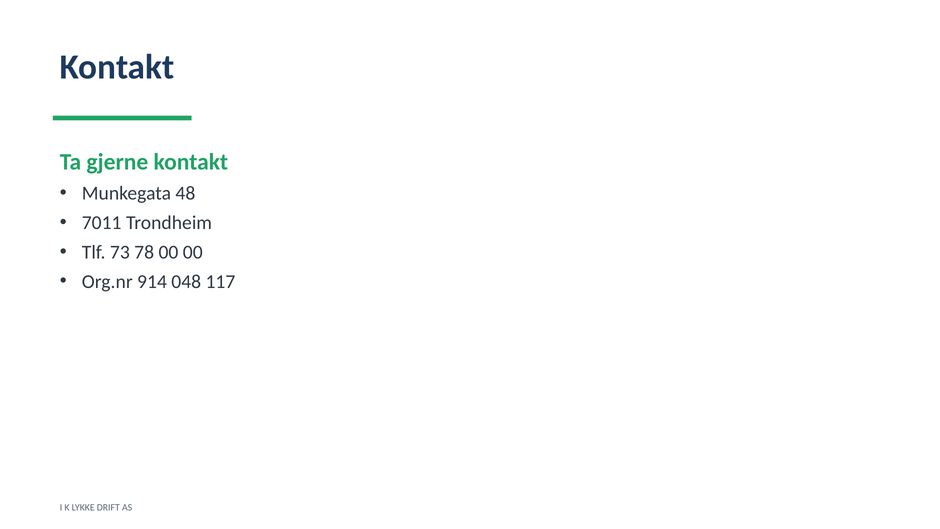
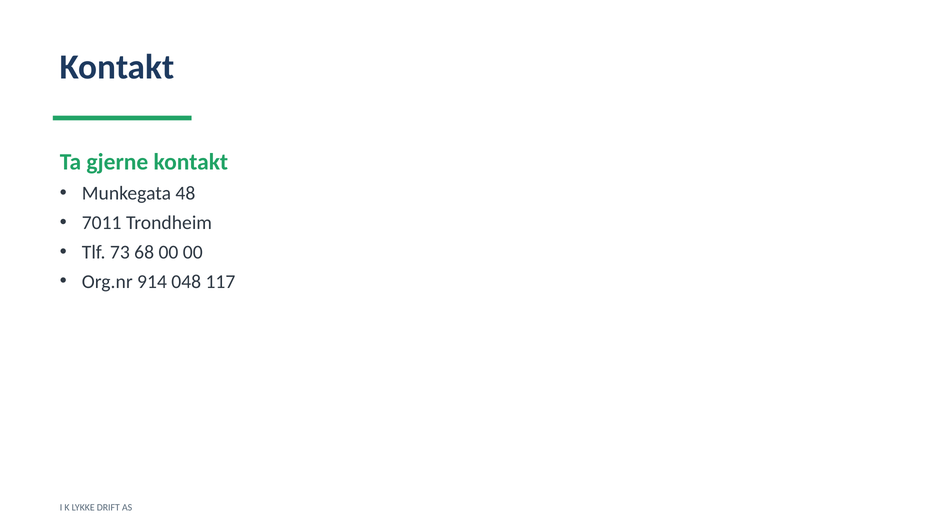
78: 78 -> 68 (144, 252)
